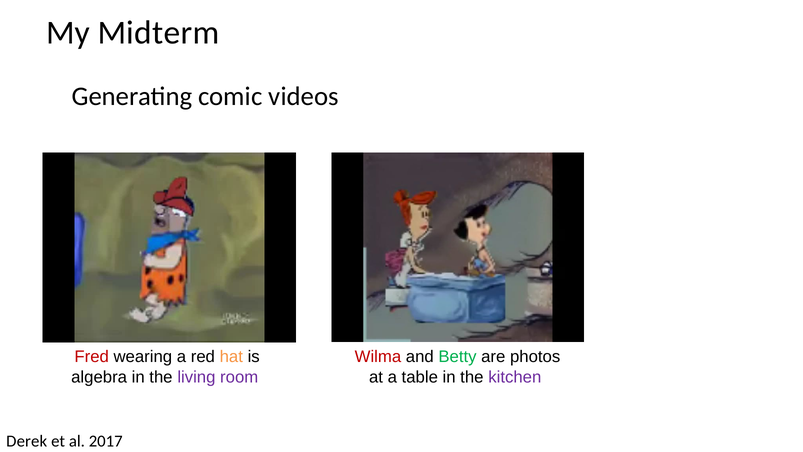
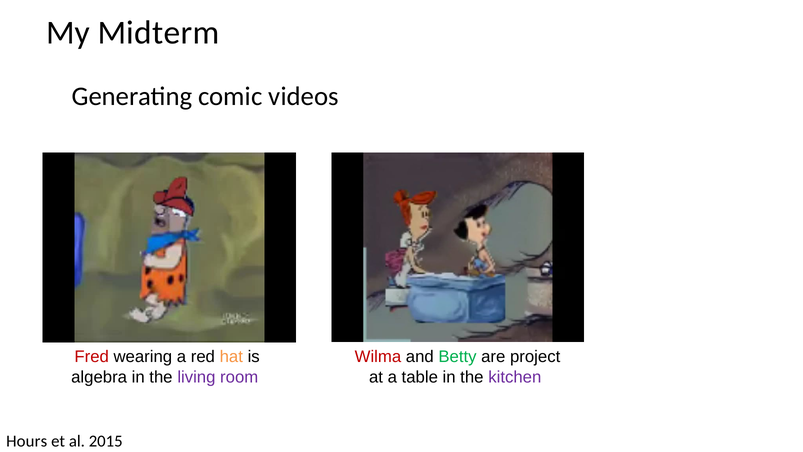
photos: photos -> project (535, 357)
Derek: Derek -> Hours (27, 441)
2017: 2017 -> 2015 (106, 441)
